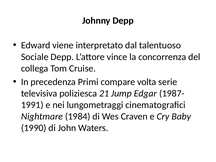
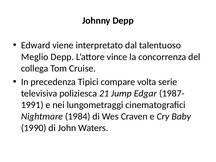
Sociale: Sociale -> Meglio (35, 57)
Primi: Primi -> Tipici (88, 82)
